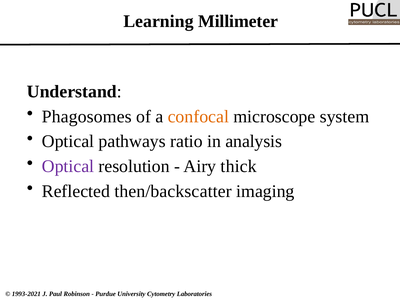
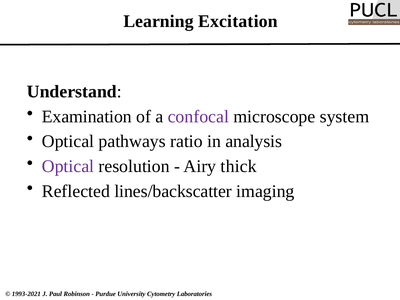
Millimeter: Millimeter -> Excitation (238, 21)
Phagosomes: Phagosomes -> Examination (87, 117)
confocal colour: orange -> purple (198, 117)
then/backscatter: then/backscatter -> lines/backscatter (173, 191)
